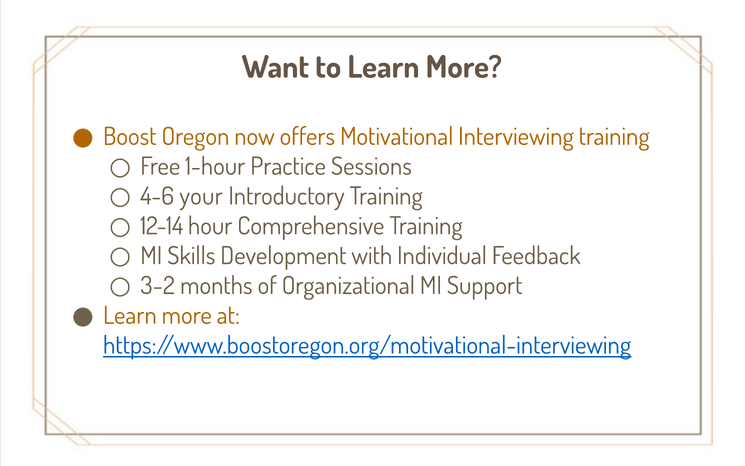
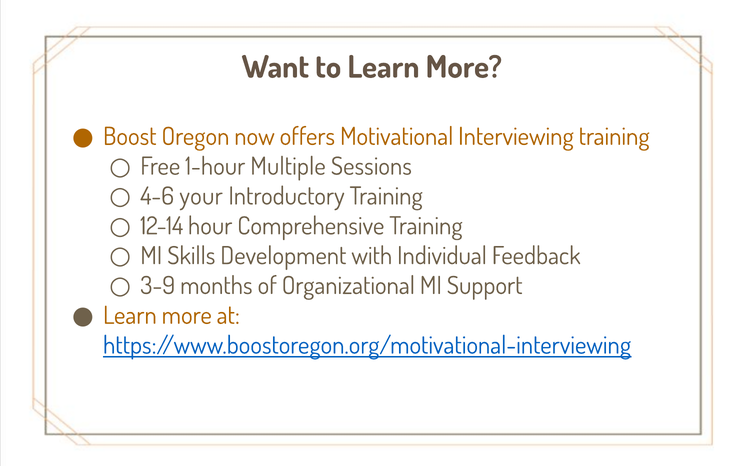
Practice: Practice -> Multiple (288, 166)
3-2: 3-2 -> 3-9 (158, 286)
